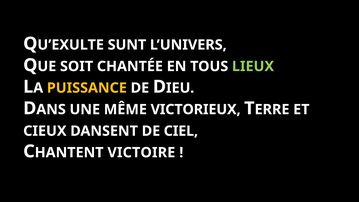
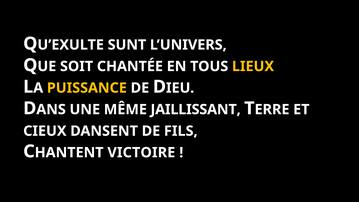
LIEUX colour: light green -> yellow (253, 66)
VICTORIEUX: VICTORIEUX -> JAILLISSANT (196, 109)
CIEL: CIEL -> FILS (181, 131)
